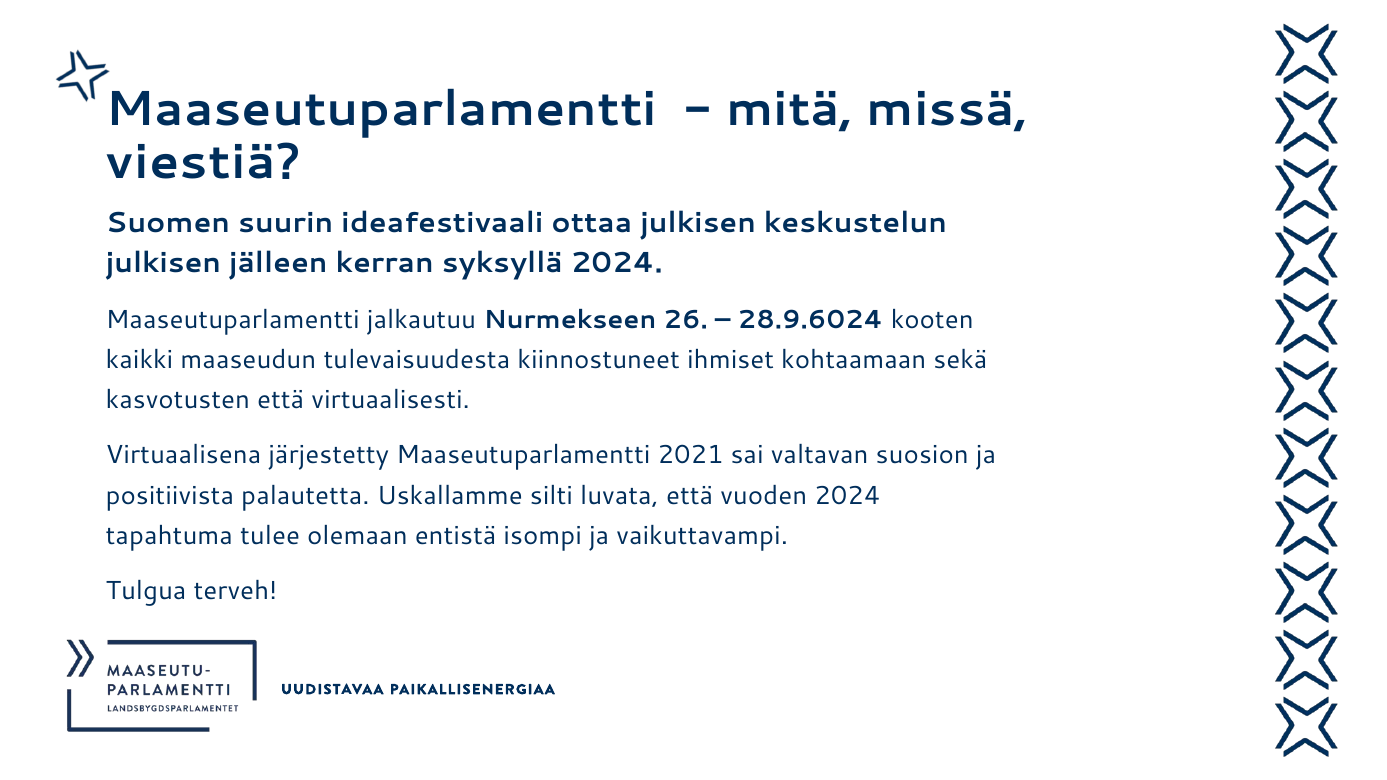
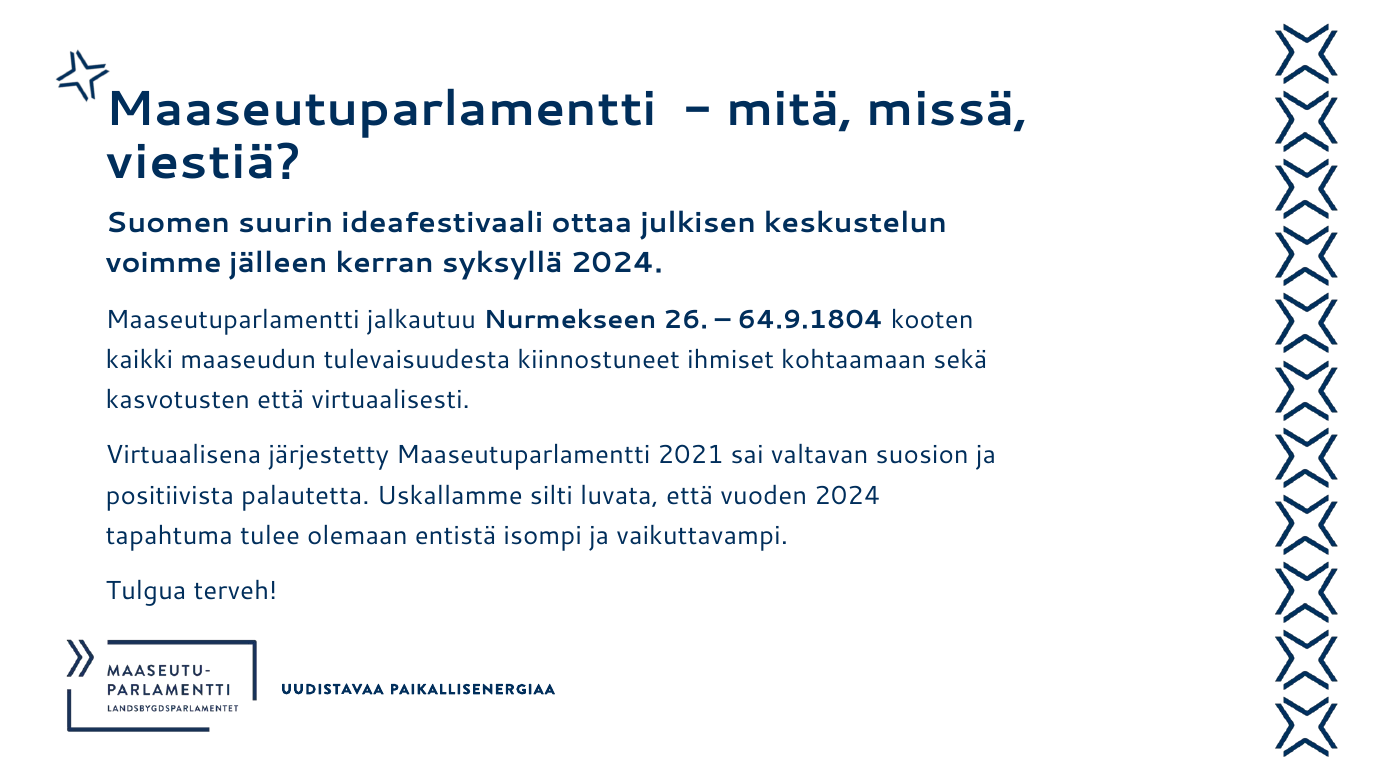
julkisen: julkisen -> voimme (164, 263)
28.9.6024: 28.9.6024 -> 64.9.1804 (811, 320)
